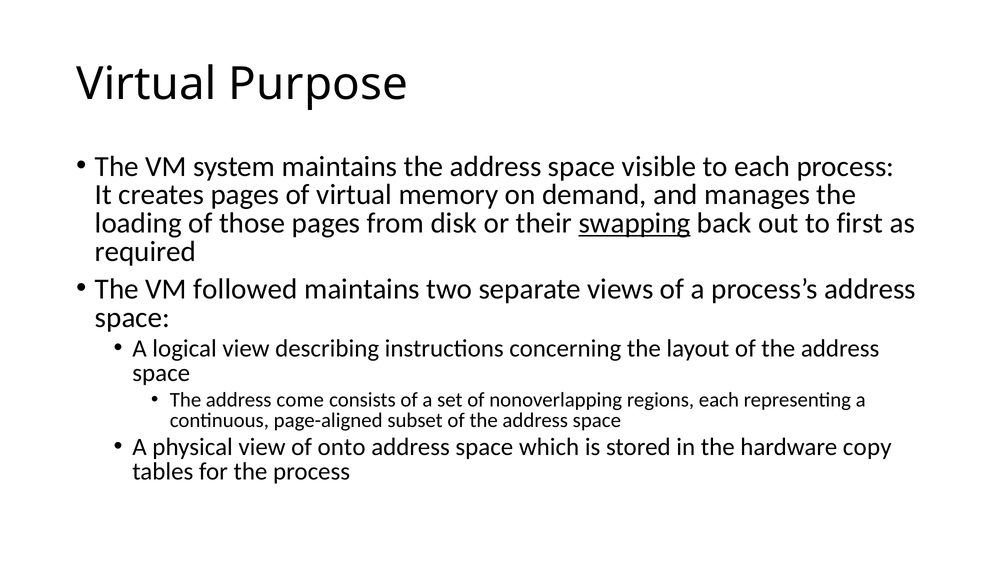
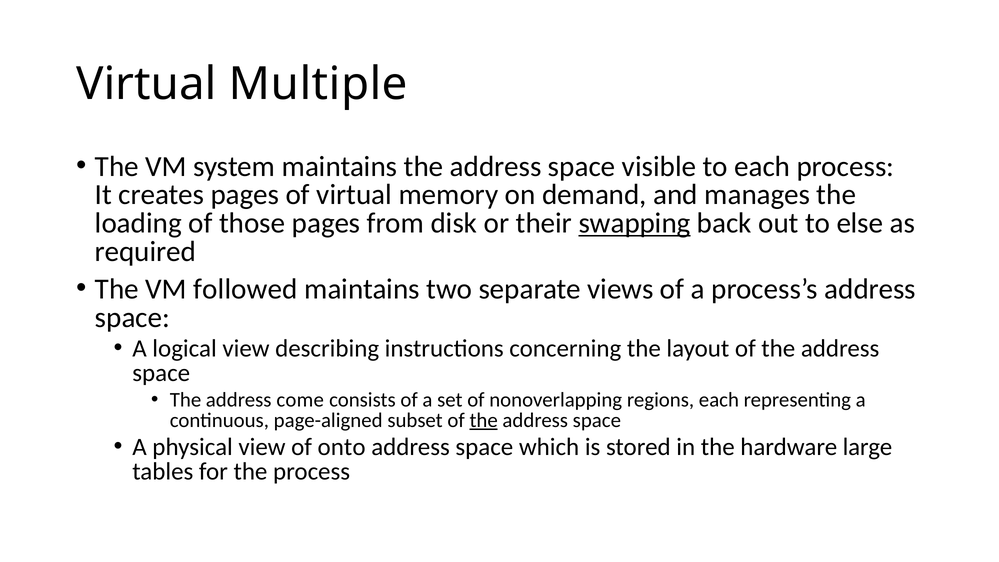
Purpose: Purpose -> Multiple (318, 84)
first: first -> else (860, 223)
the underline: none -> present (484, 420)
copy: copy -> large (867, 447)
